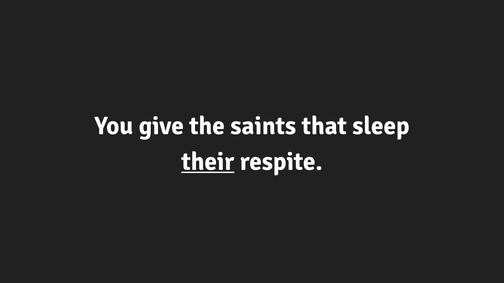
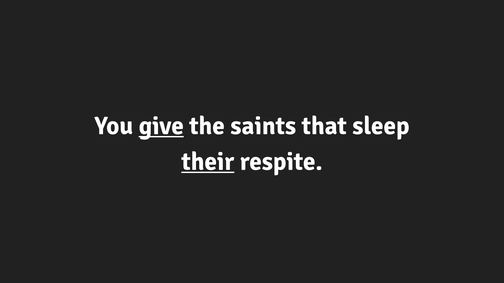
give underline: none -> present (161, 126)
